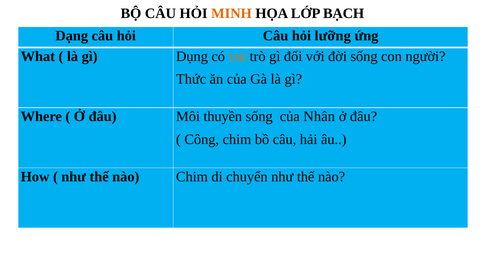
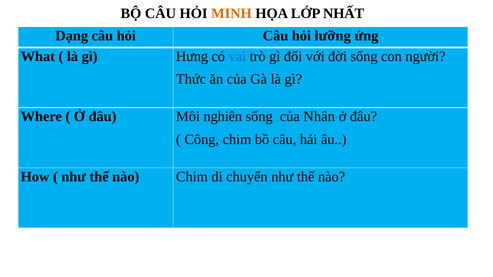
BẠCH: BẠCH -> NHẤT (344, 14)
Dụng: Dụng -> Hưng (192, 56)
vai colour: orange -> blue (237, 56)
thuyền: thuyền -> nghiên (223, 117)
